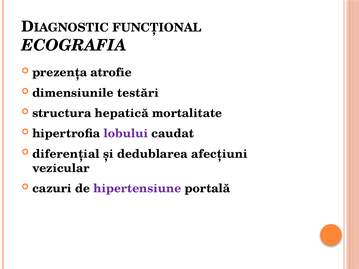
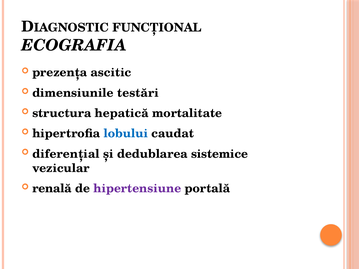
atrofie: atrofie -> ascitic (111, 73)
lobului colour: purple -> blue (126, 134)
afecţiuni: afecţiuni -> sistemice (220, 154)
cazuri: cazuri -> renală (52, 189)
